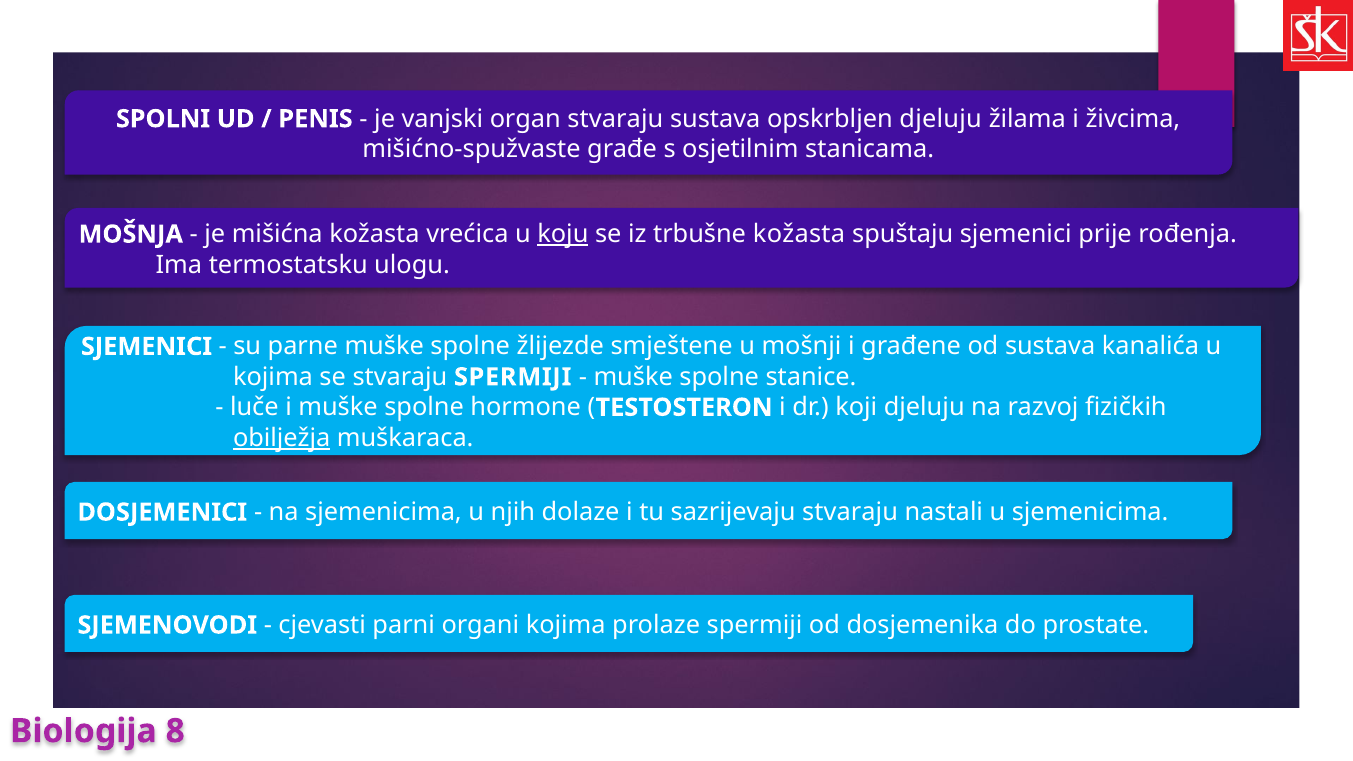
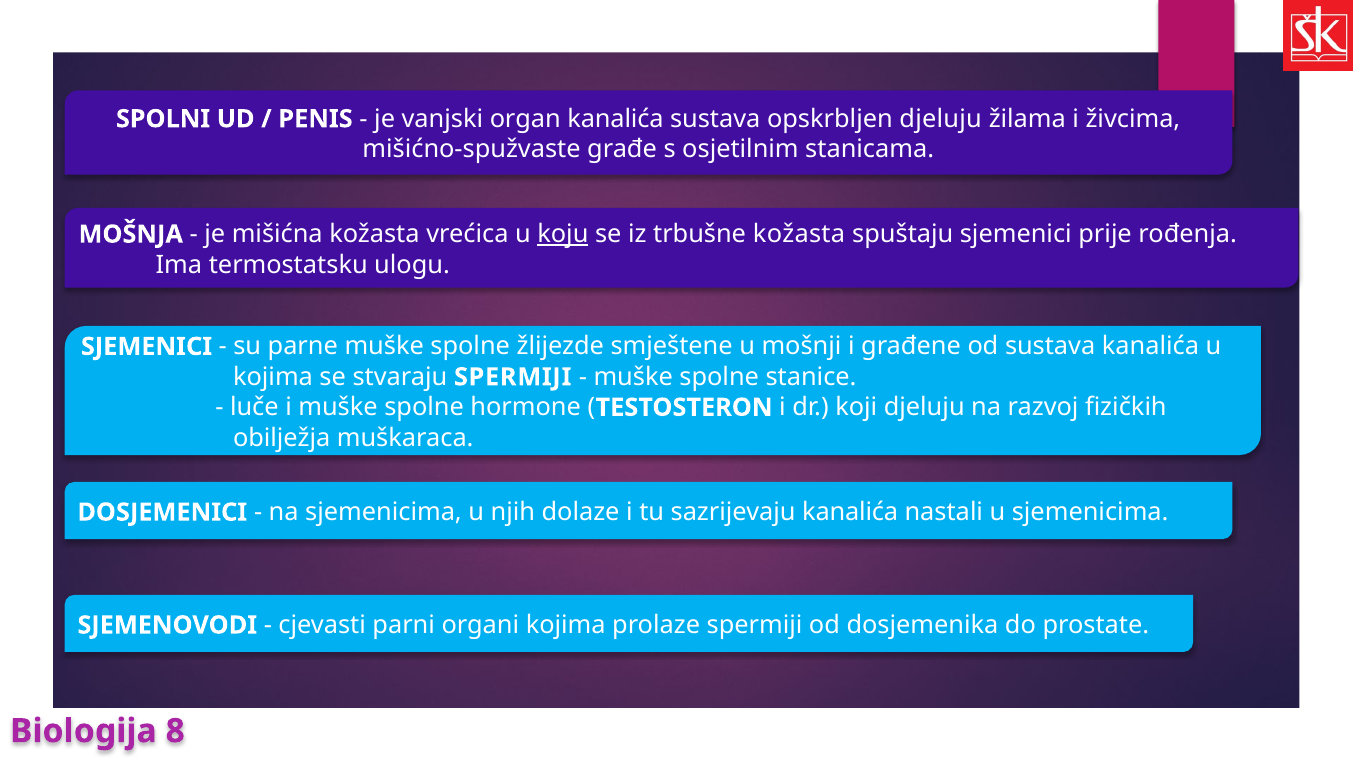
organ stvaraju: stvaraju -> kanalića (615, 119)
obilježja underline: present -> none (282, 438)
sazrijevaju stvaraju: stvaraju -> kanalića (850, 512)
